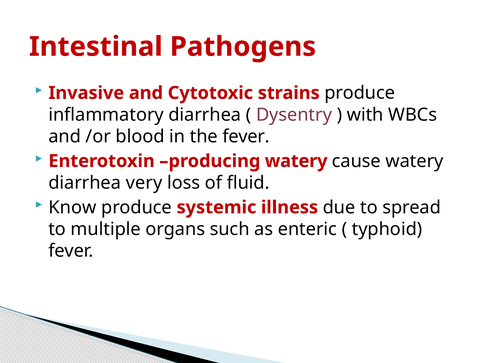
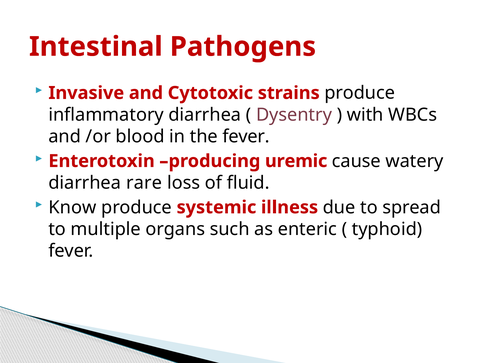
producing watery: watery -> uremic (296, 161)
very: very -> rare (144, 183)
